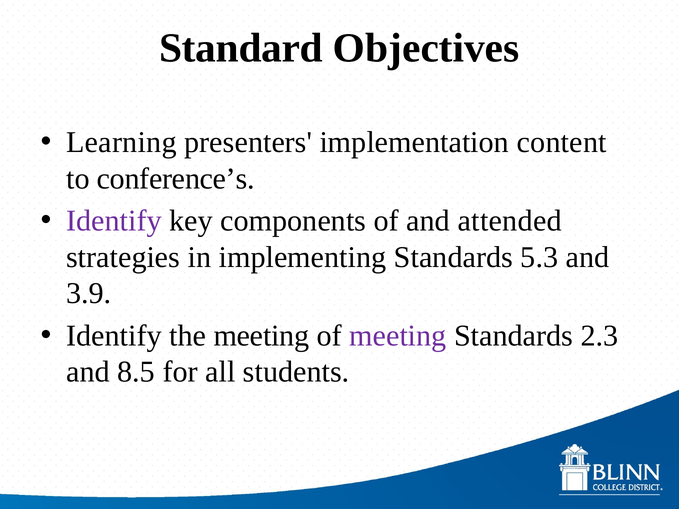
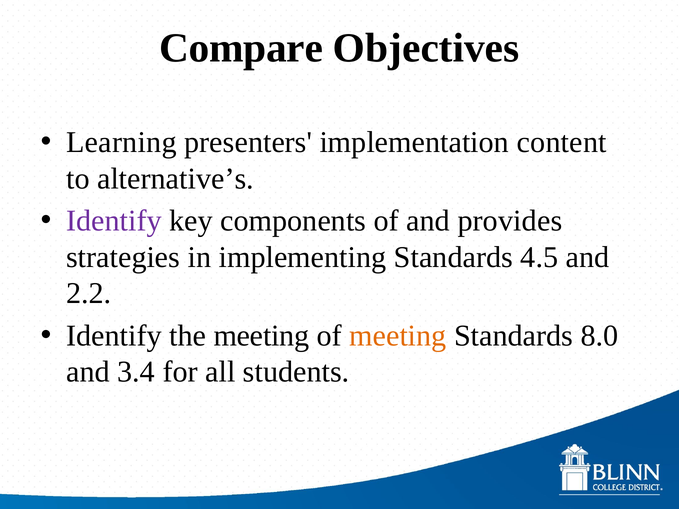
Standard: Standard -> Compare (241, 48)
conference’s: conference’s -> alternative’s (176, 179)
attended: attended -> provides (510, 221)
5.3: 5.3 -> 4.5 (539, 257)
3.9: 3.9 -> 2.2 (89, 294)
meeting colour: purple -> orange (398, 336)
2.3: 2.3 -> 8.0 (599, 336)
8.5: 8.5 -> 3.4 (136, 372)
